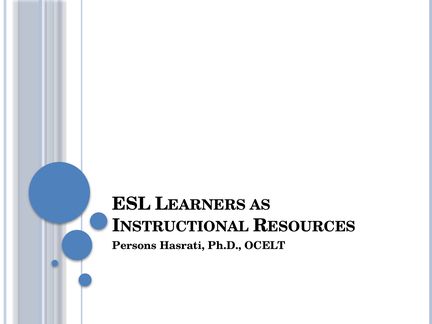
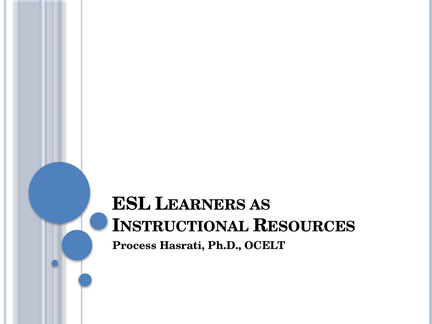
Persons: Persons -> Process (134, 246)
